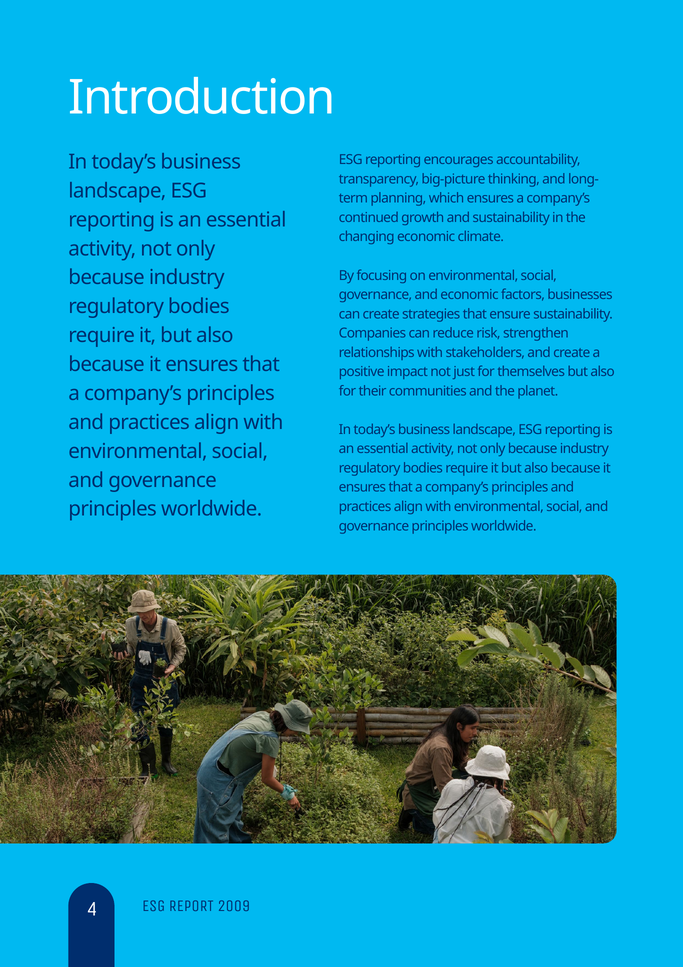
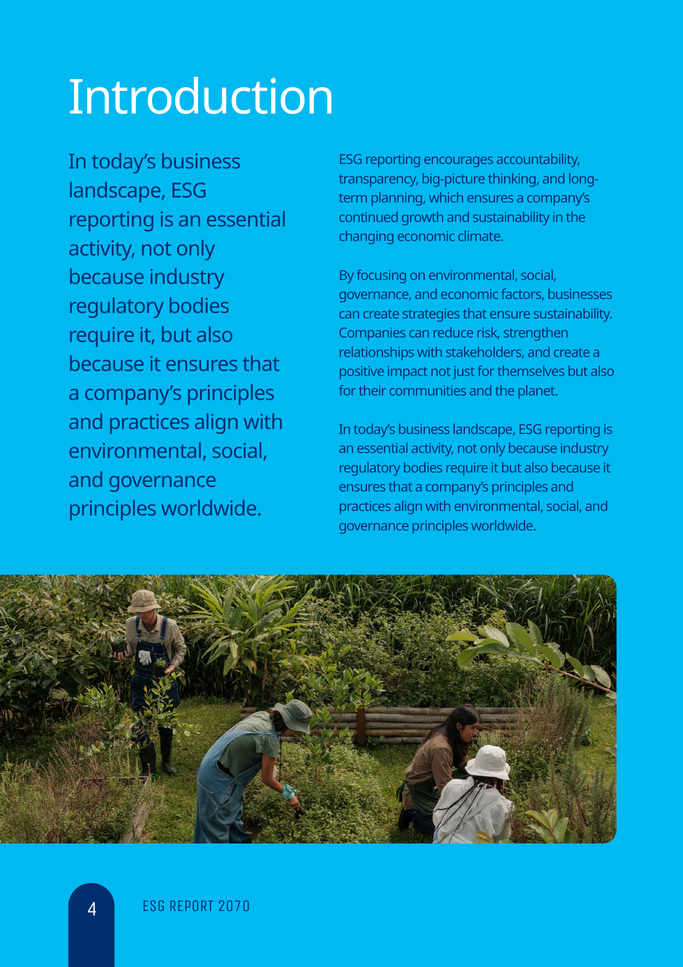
2009: 2009 -> 2070 (234, 905)
